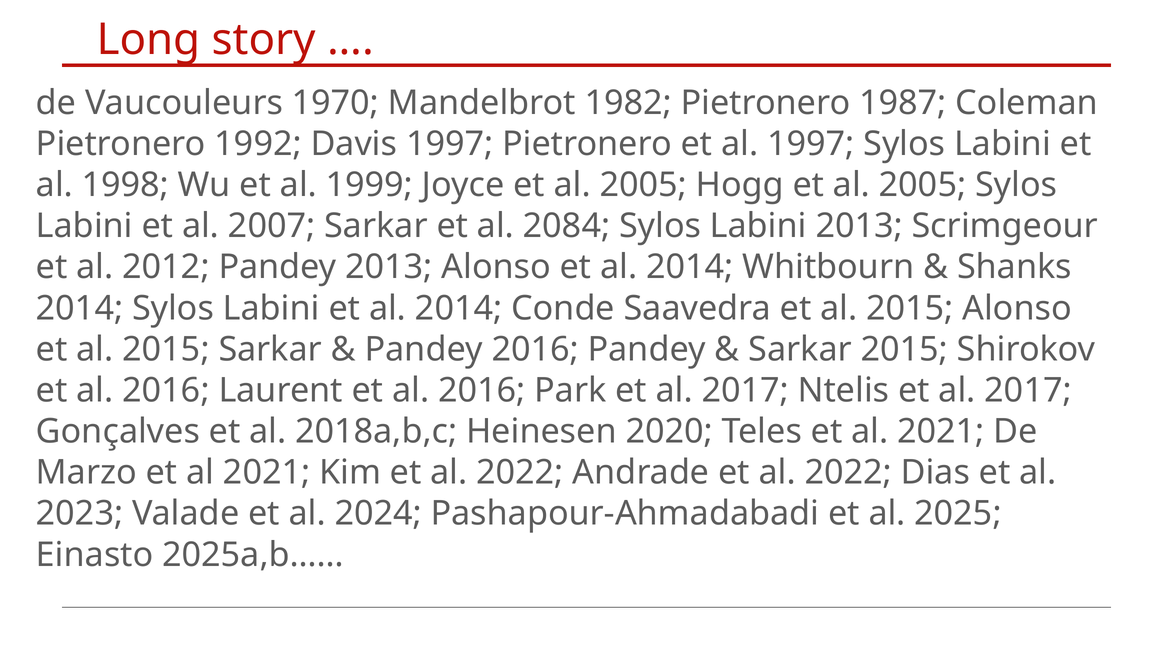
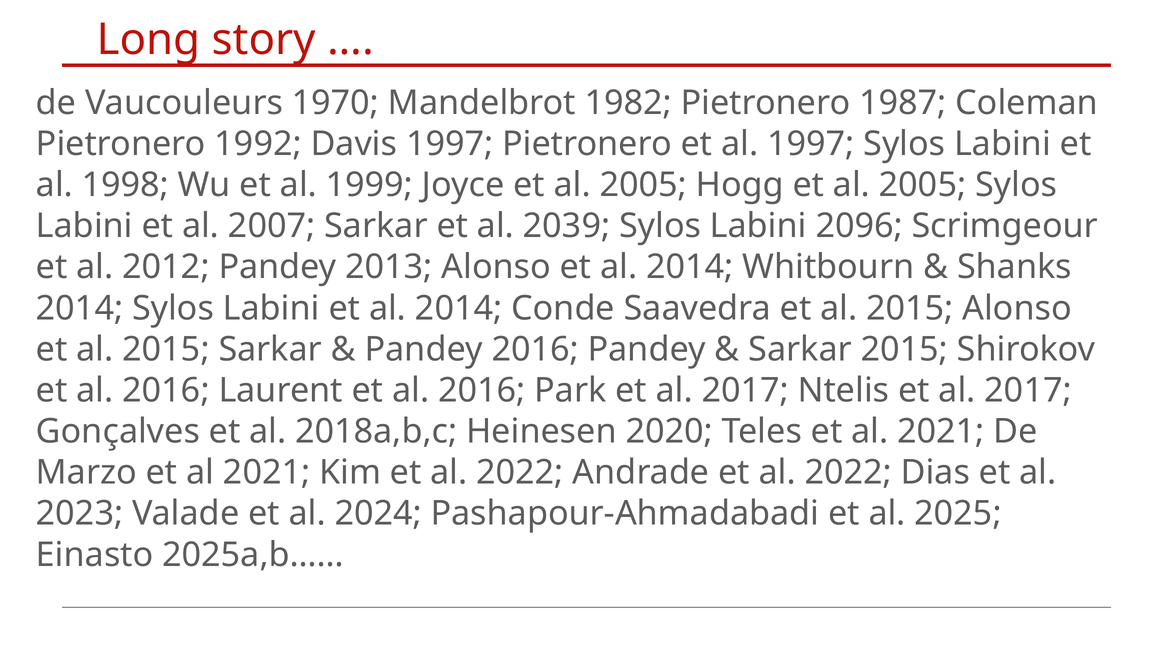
2084: 2084 -> 2039 (567, 226)
Labini 2013: 2013 -> 2096 (859, 226)
